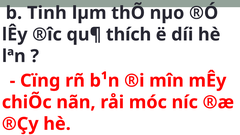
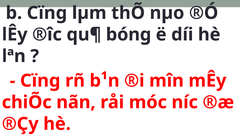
b Tinh: Tinh -> Cïng (47, 13)
thích: thích -> bóng (129, 35)
